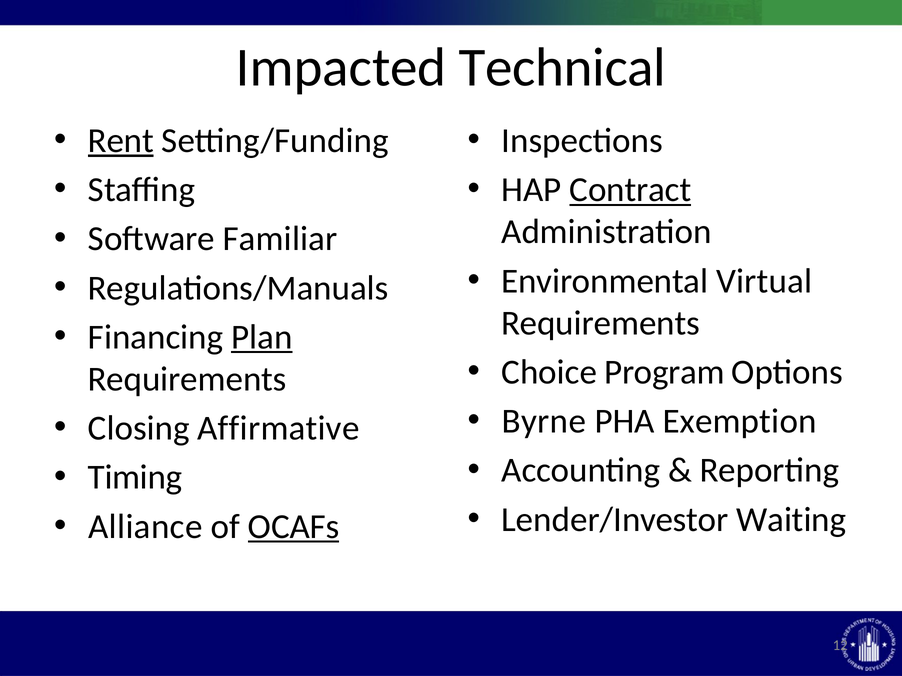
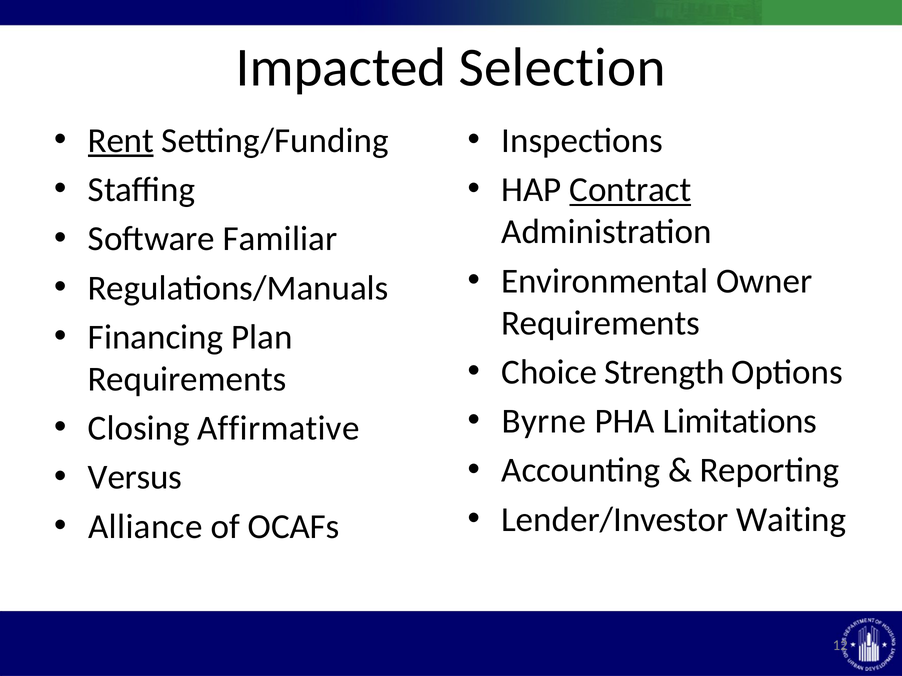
Technical: Technical -> Selection (562, 68)
Virtual: Virtual -> Owner (764, 281)
Plan underline: present -> none (262, 337)
Program: Program -> Strength (664, 372)
Exemption: Exemption -> Limitations (740, 422)
Timing: Timing -> Versus (135, 478)
OCAFs underline: present -> none (294, 527)
